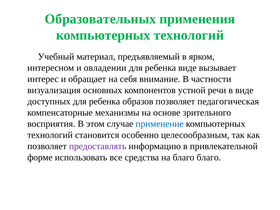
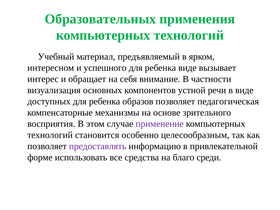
овладении: овладении -> успешного (105, 68)
применение colour: blue -> purple (160, 124)
благо благо: благо -> среди (209, 157)
